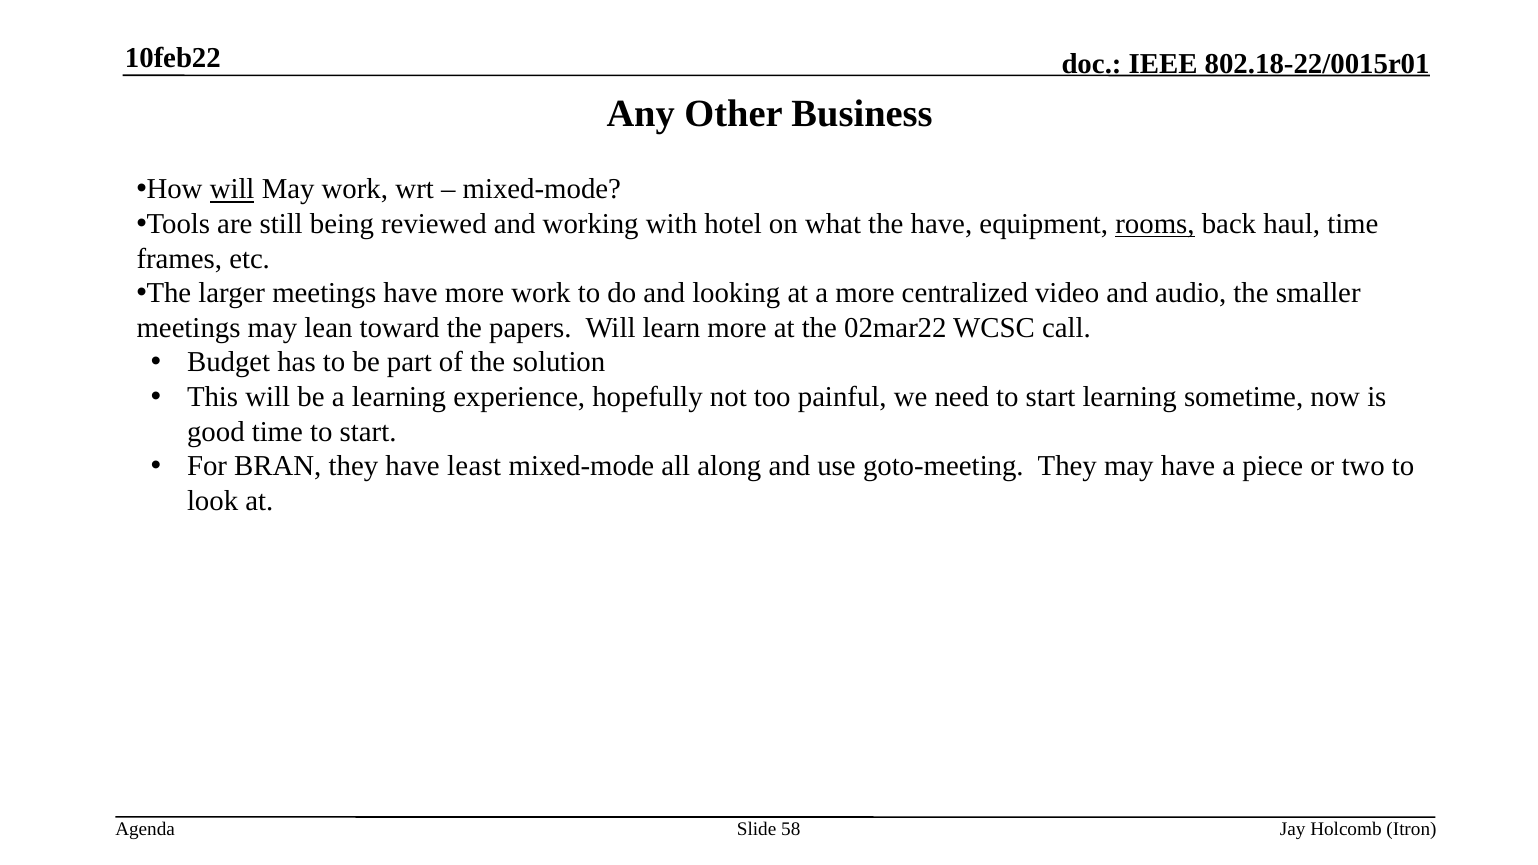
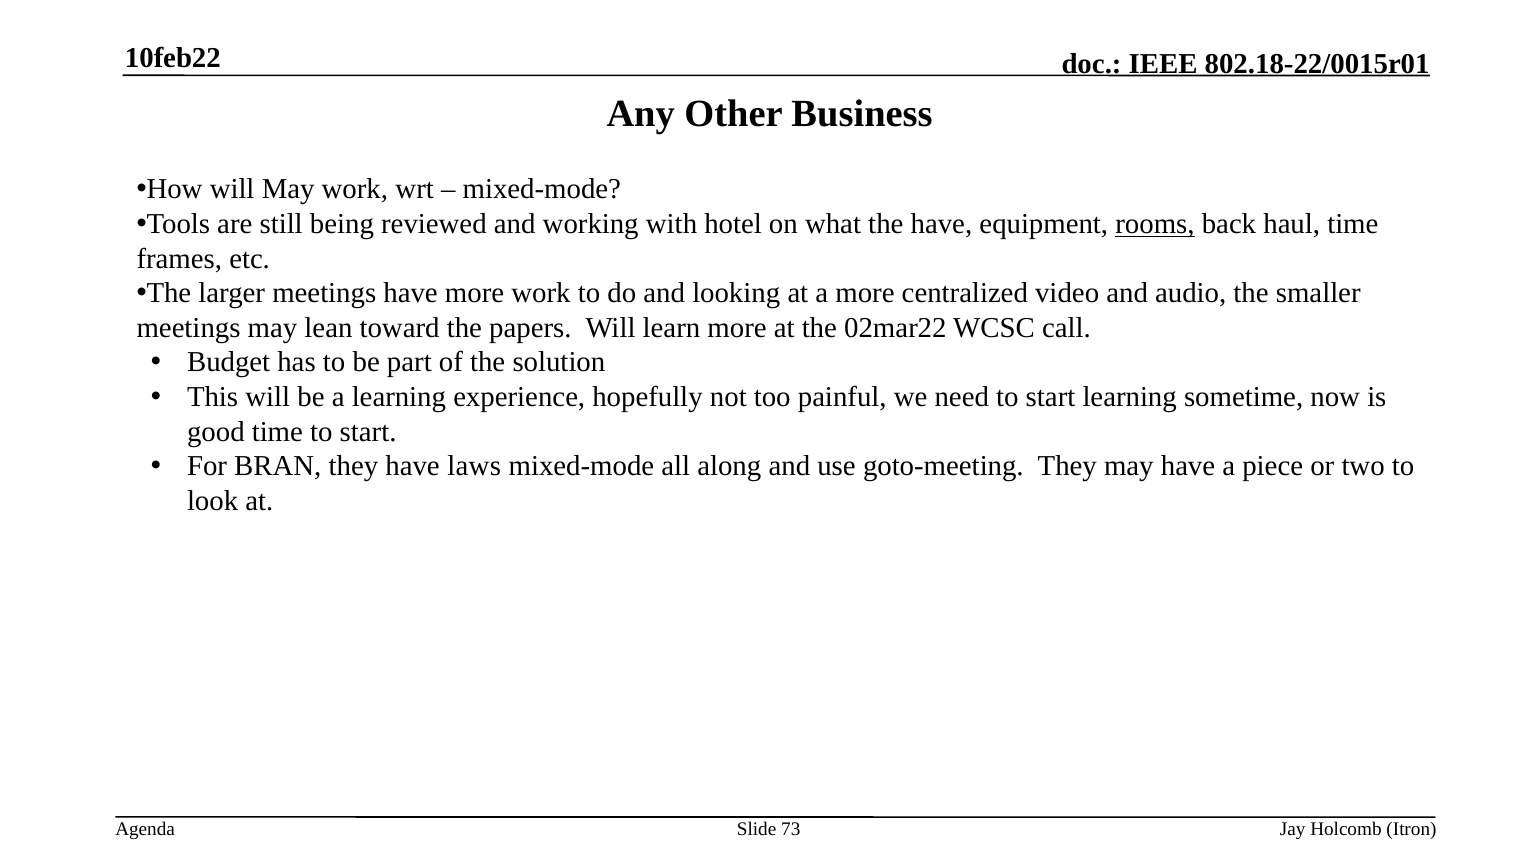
will underline: present -> none (232, 189)
least: least -> laws (474, 466)
58: 58 -> 73 (791, 830)
